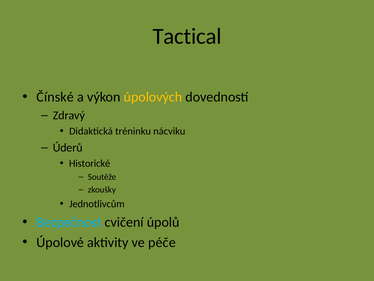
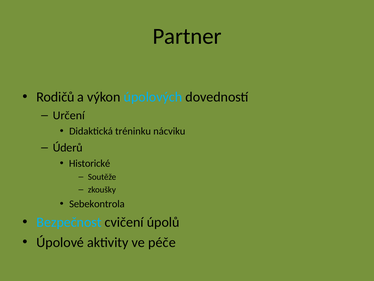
Tactical: Tactical -> Partner (187, 36)
Čínské: Čínské -> Rodičů (55, 97)
úpolových colour: yellow -> light blue (153, 97)
Zdravý: Zdravý -> Určení (69, 115)
Jednotlivcům: Jednotlivcům -> Sebekontrola (97, 204)
